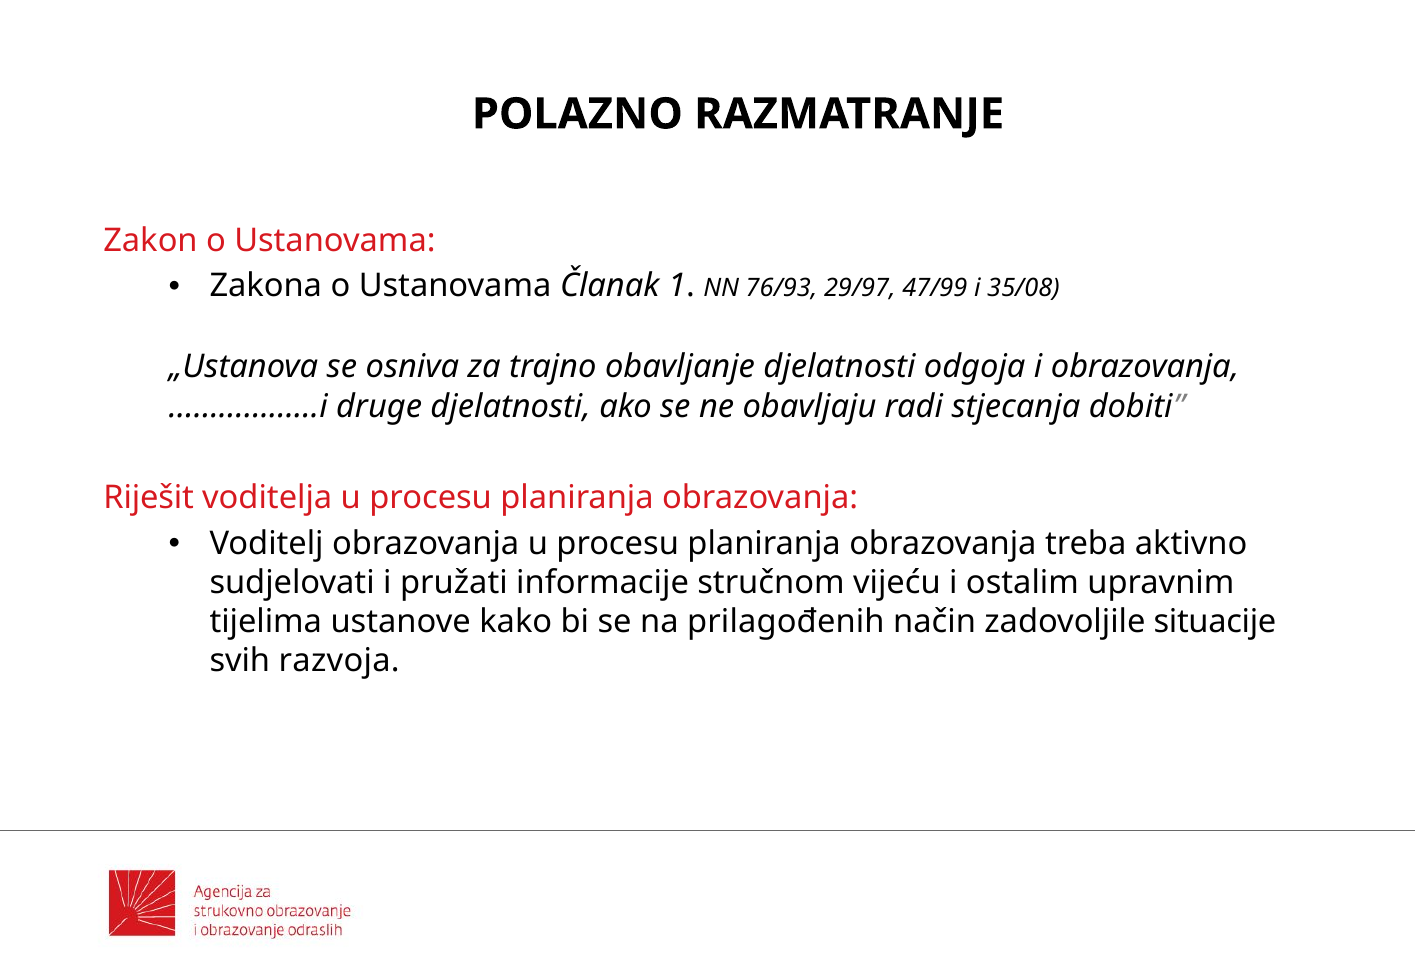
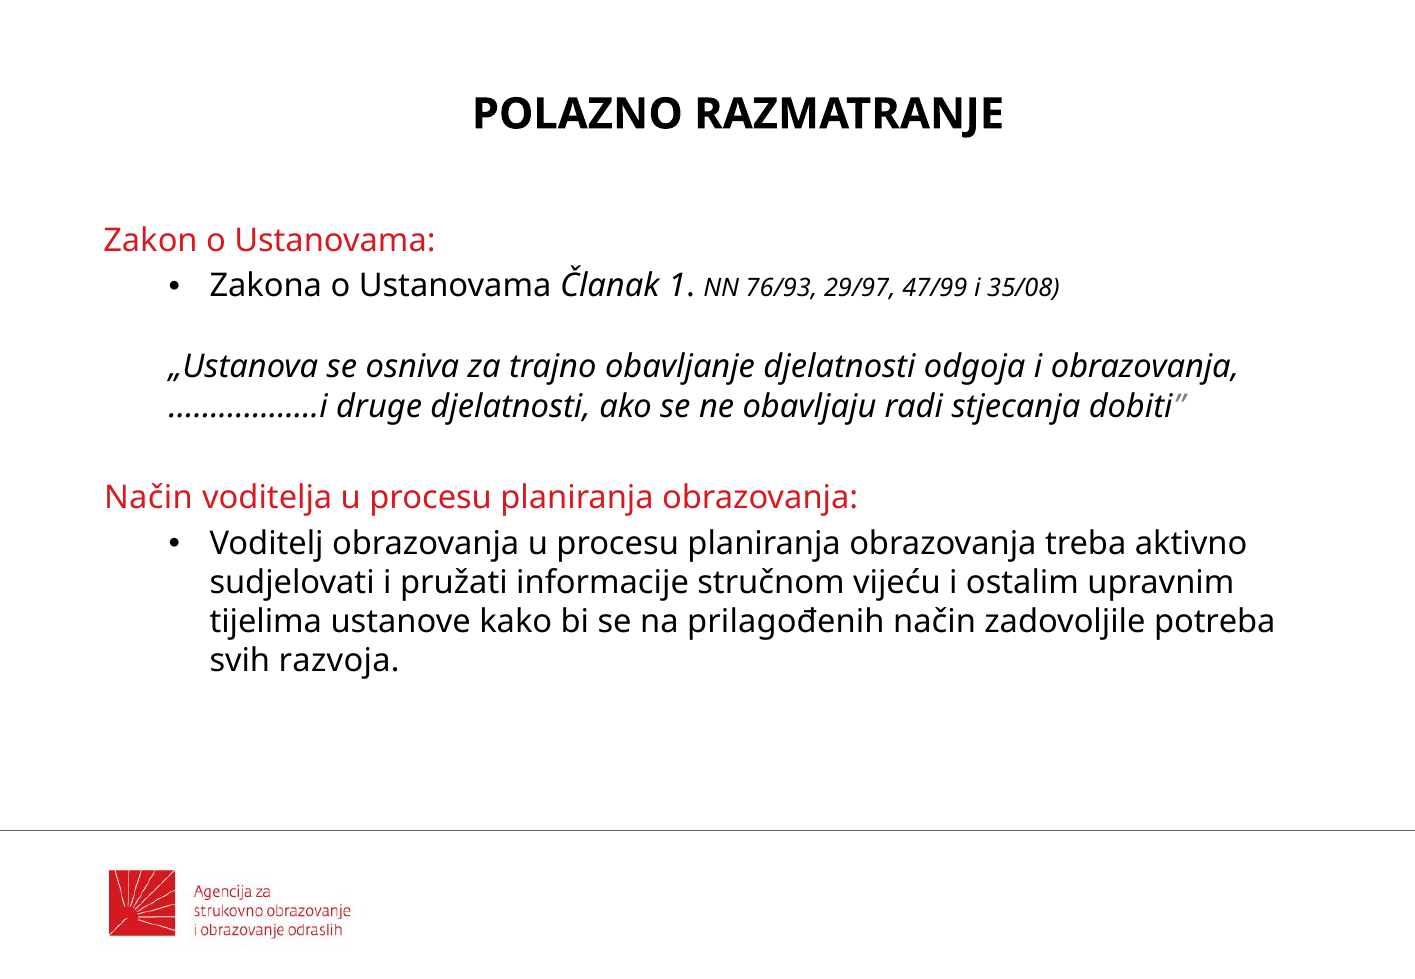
Riješit: Riješit -> Način (148, 498)
situacije: situacije -> potreba (1215, 622)
